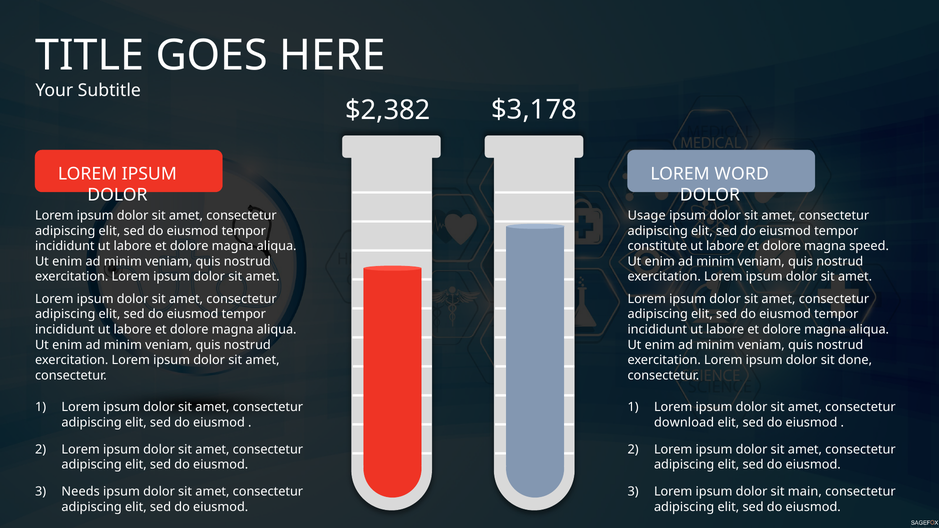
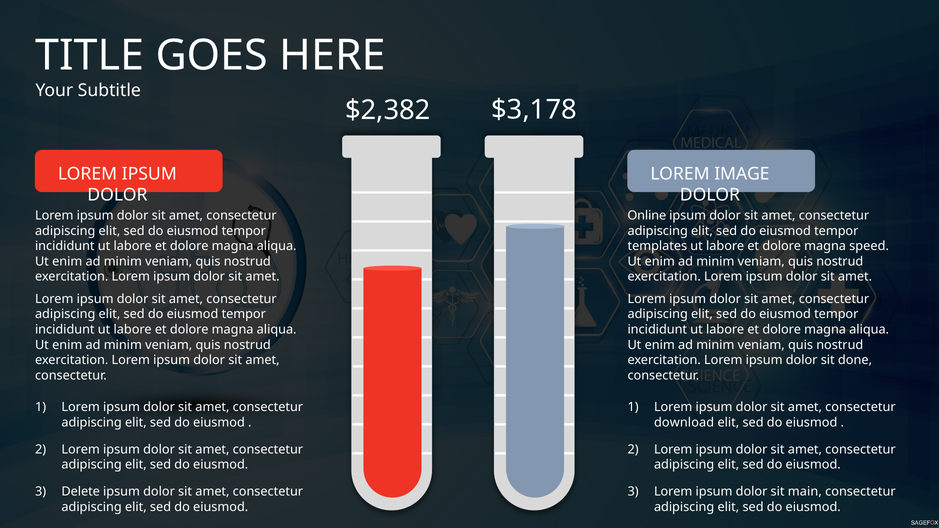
WORD: WORD -> IMAGE (742, 174)
Usage: Usage -> Online (647, 216)
constitute: constitute -> templates (657, 246)
Needs: Needs -> Delete (81, 492)
